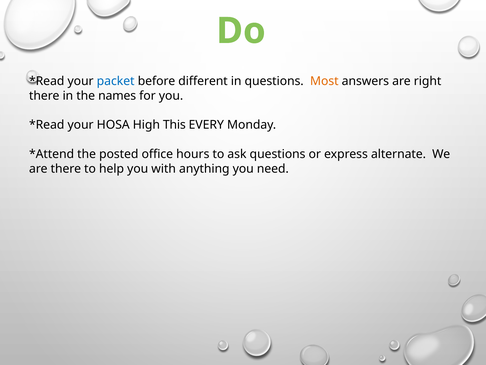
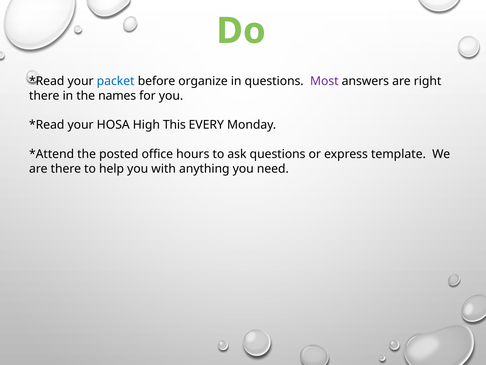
different: different -> organize (203, 81)
Most colour: orange -> purple (324, 81)
alternate: alternate -> template (398, 154)
